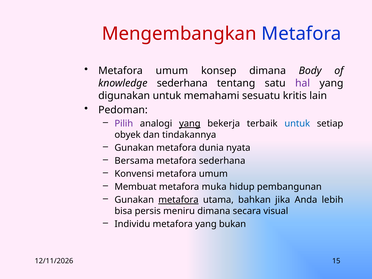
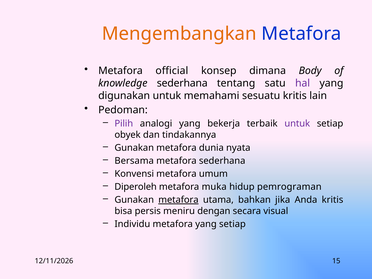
Mengembangkan colour: red -> orange (179, 34)
umum: umum -> official (172, 71)
yang underline: present -> none (190, 124)
untuk colour: blue -> purple (297, 124)
Membuat: Membuat -> Diperoleh (136, 187)
pembangunan: pembangunan -> pemrograman (289, 187)
Anda lebih: lebih -> kritis (332, 200)
meniru dimana: dimana -> dengan (214, 211)
yang bukan: bukan -> setiap (232, 224)
